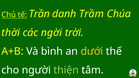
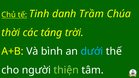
Trần: Trần -> Tinh (39, 14)
ngời: ngời -> táng (51, 33)
dưới colour: yellow -> light blue (92, 51)
